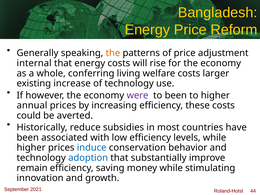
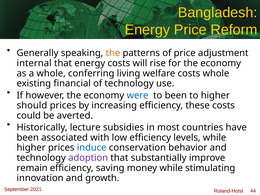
costs larger: larger -> whole (216, 73)
increase: increase -> financial (72, 83)
were colour: purple -> blue (137, 95)
annual: annual -> should (32, 105)
reduce: reduce -> lecture (85, 127)
adoption colour: blue -> purple (88, 158)
